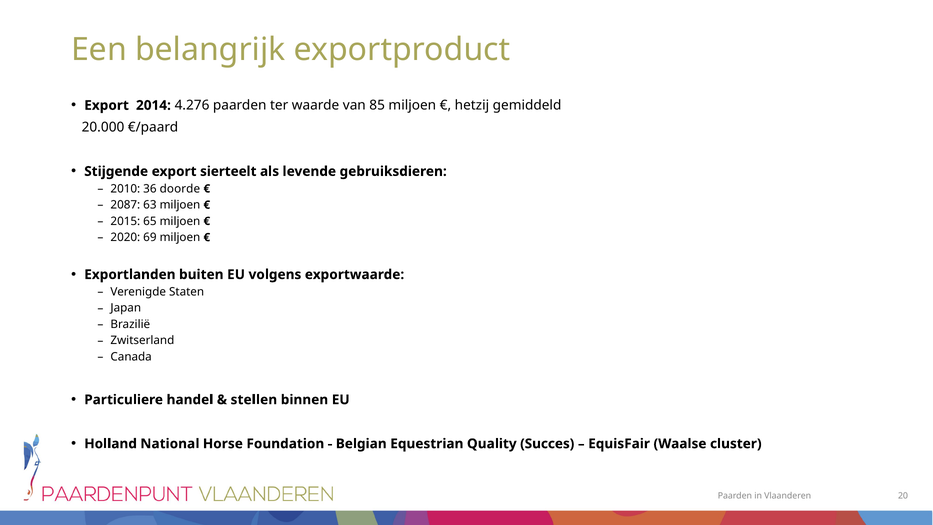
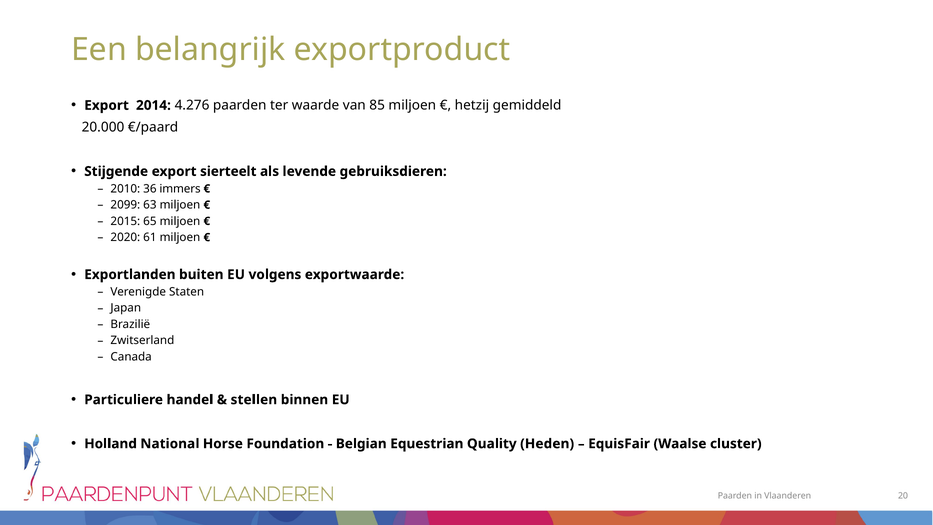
doorde: doorde -> immers (180, 189)
2087: 2087 -> 2099 (125, 205)
69: 69 -> 61 (150, 237)
Succes: Succes -> Heden (547, 444)
